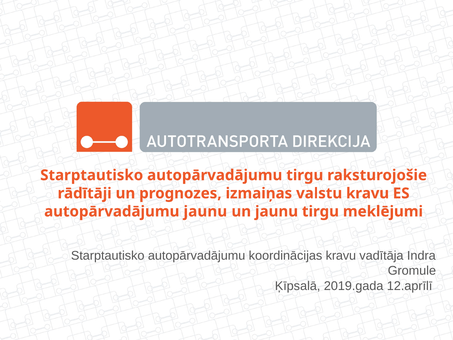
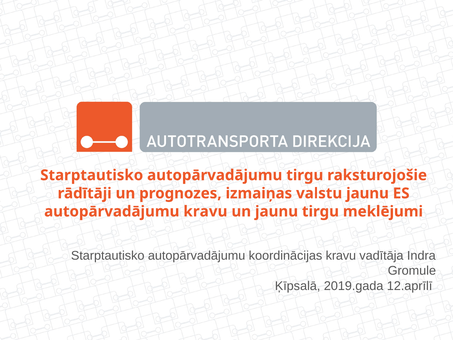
valstu kravu: kravu -> jaunu (368, 193)
autopārvadājumu jaunu: jaunu -> kravu (205, 211)
